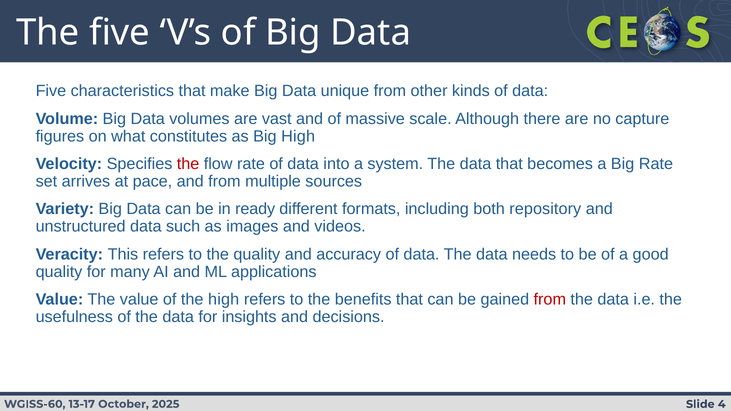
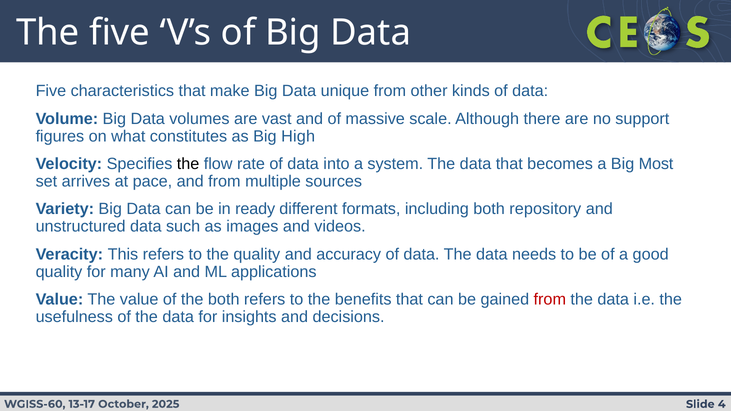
capture: capture -> support (642, 119)
the colour: red -> black (188, 164)
Big Rate: Rate -> Most (656, 164)
the high: high -> both (224, 299)
